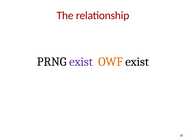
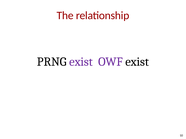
OWF colour: orange -> purple (111, 62)
